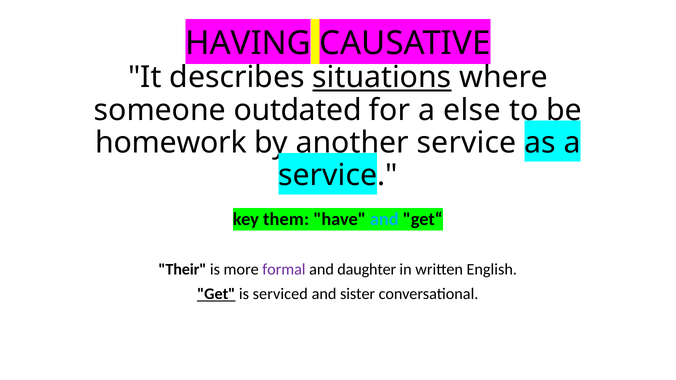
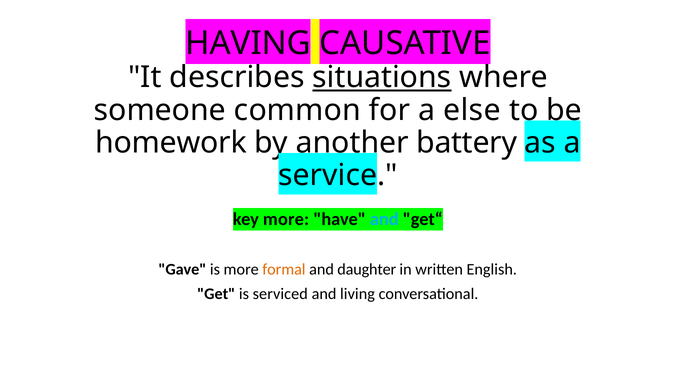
outdated: outdated -> common (297, 110)
service: service -> battery (467, 143)
key them: them -> more (286, 220)
Their: Their -> Gave (182, 270)
formal colour: purple -> orange (284, 270)
Get underline: present -> none (216, 294)
sister: sister -> living (358, 294)
